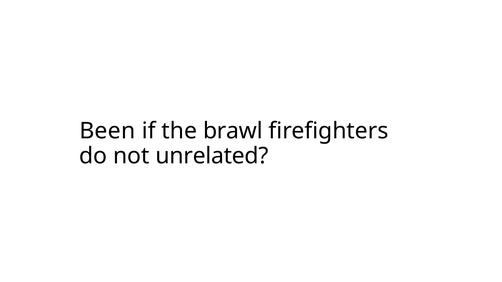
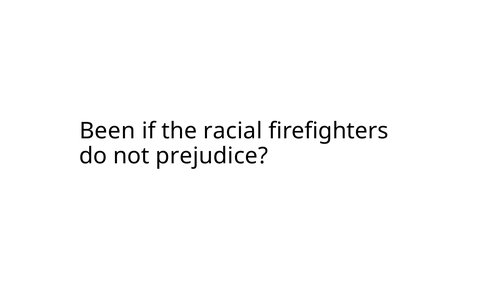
brawl: brawl -> racial (233, 131)
unrelated: unrelated -> prejudice (212, 156)
